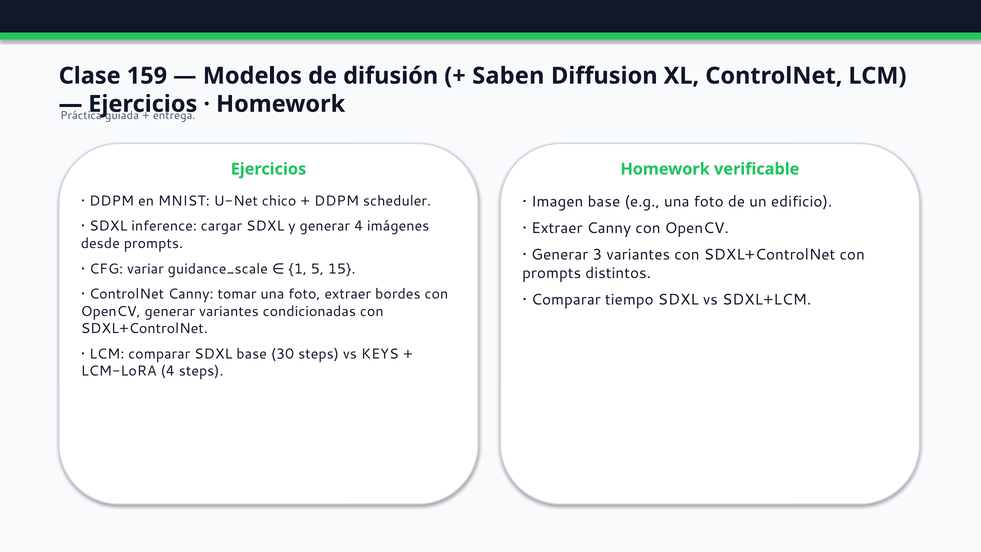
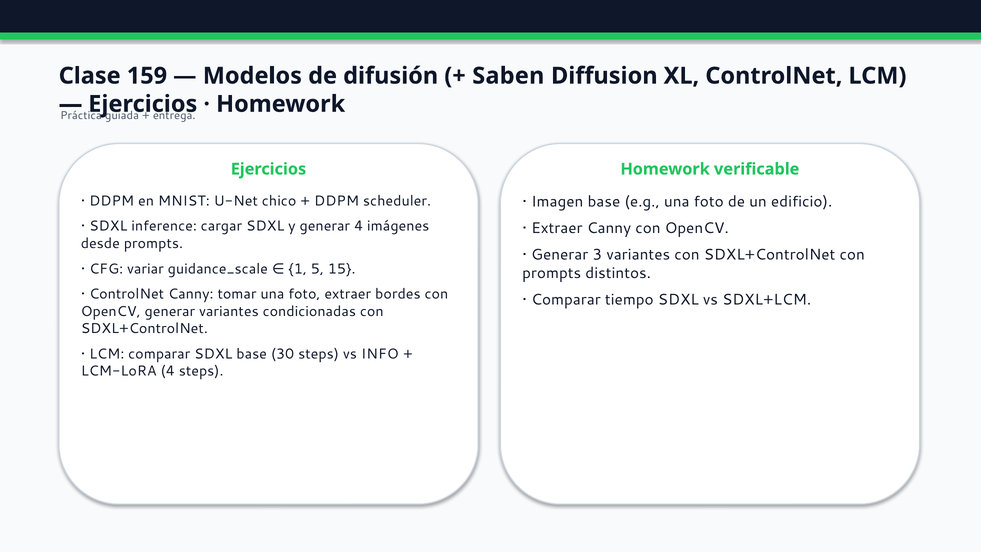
KEYS: KEYS -> INFO (380, 354)
